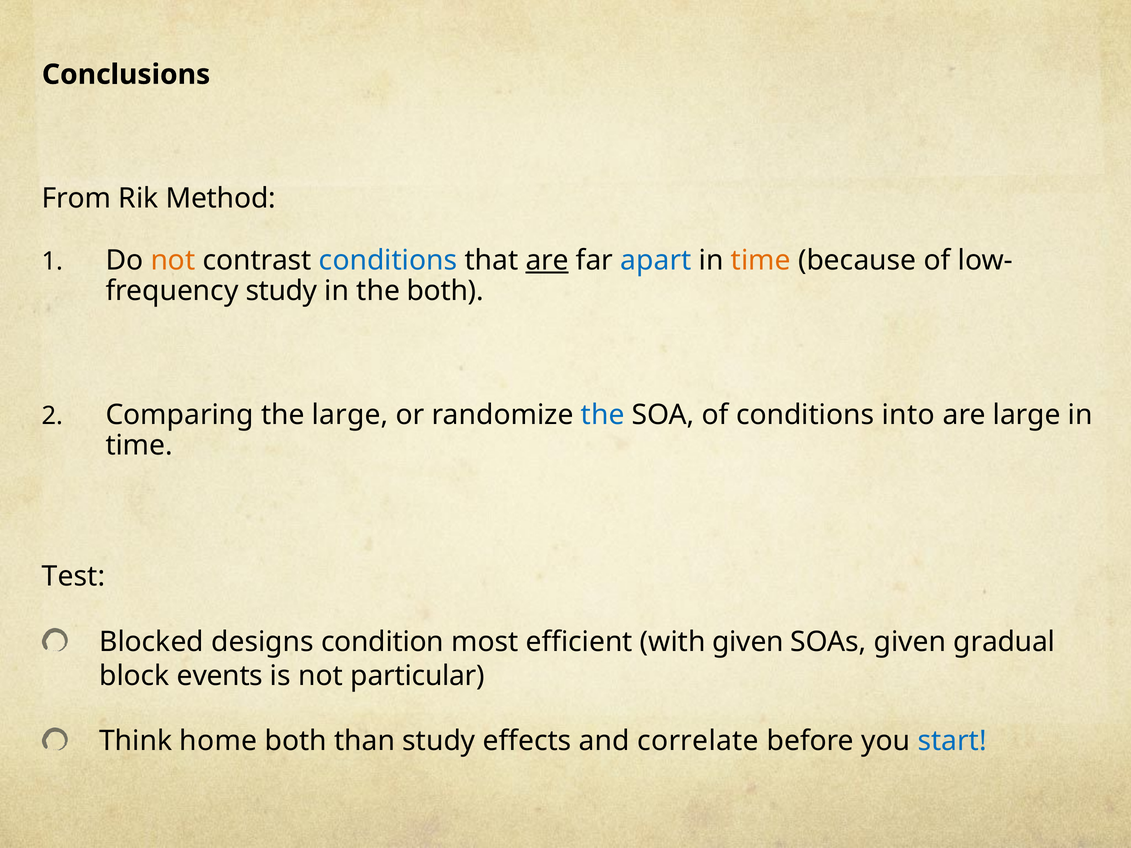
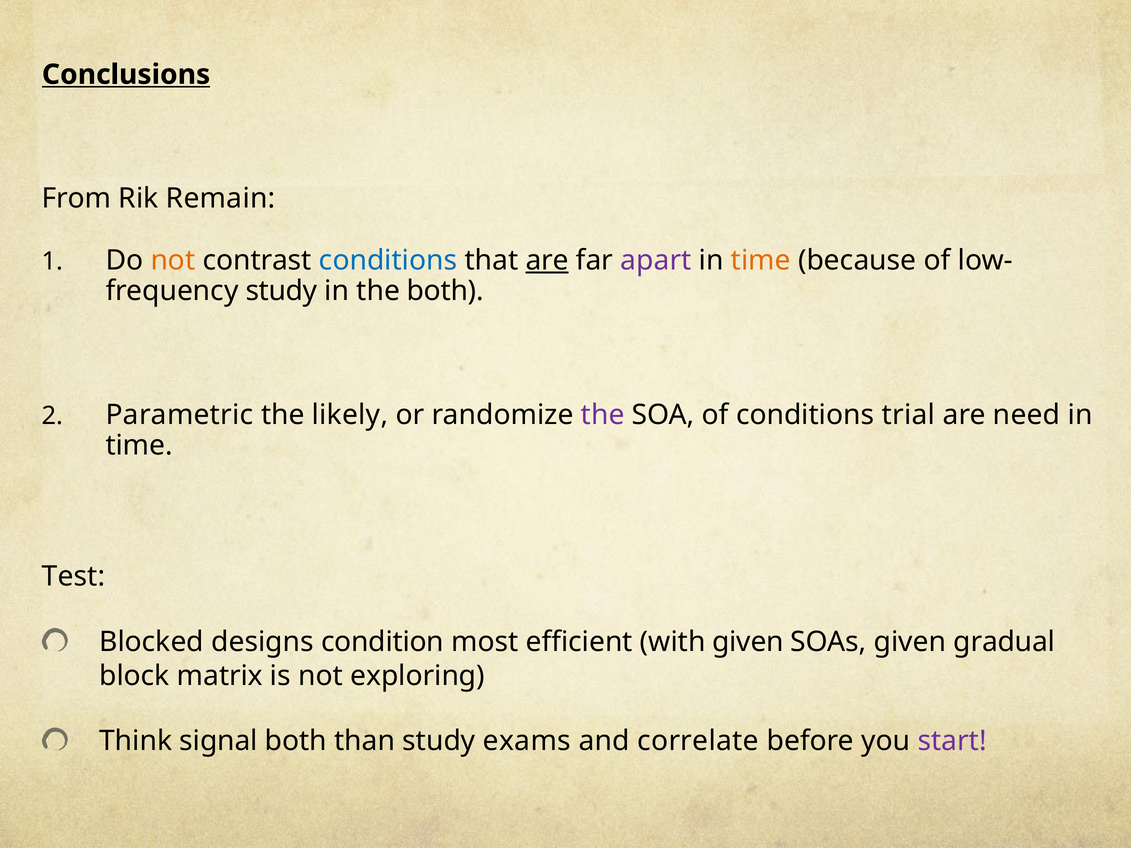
Conclusions underline: none -> present (126, 75)
Method: Method -> Remain (221, 198)
apart colour: blue -> purple (656, 260)
Comparing: Comparing -> Parametric (179, 415)
the large: large -> likely (350, 415)
the colour: blue -> purple (603, 415)
into: into -> trial (908, 415)
are large: large -> need (1027, 415)
events: events -> matrix (220, 676)
particular: particular -> exploring (418, 676)
home: home -> signal (219, 741)
effects: effects -> exams (527, 741)
start colour: blue -> purple (952, 741)
